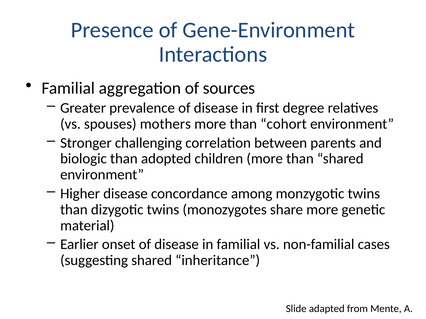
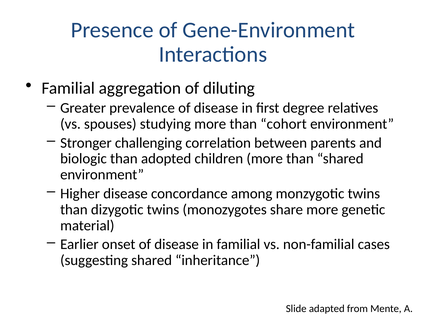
sources: sources -> diluting (229, 88)
mothers: mothers -> studying (165, 124)
